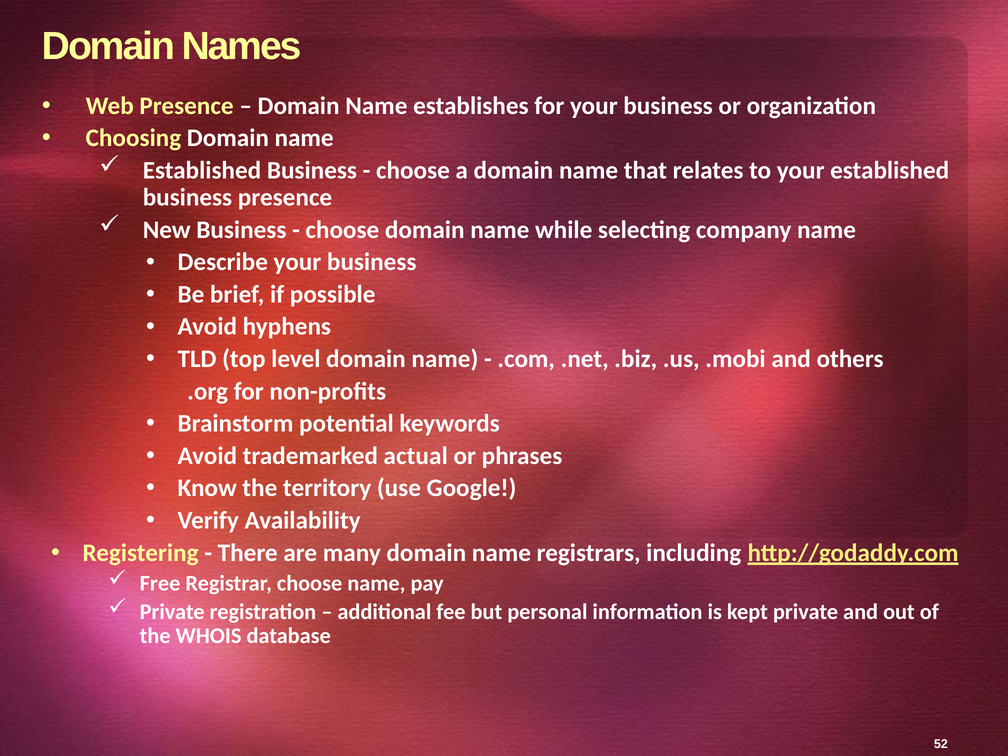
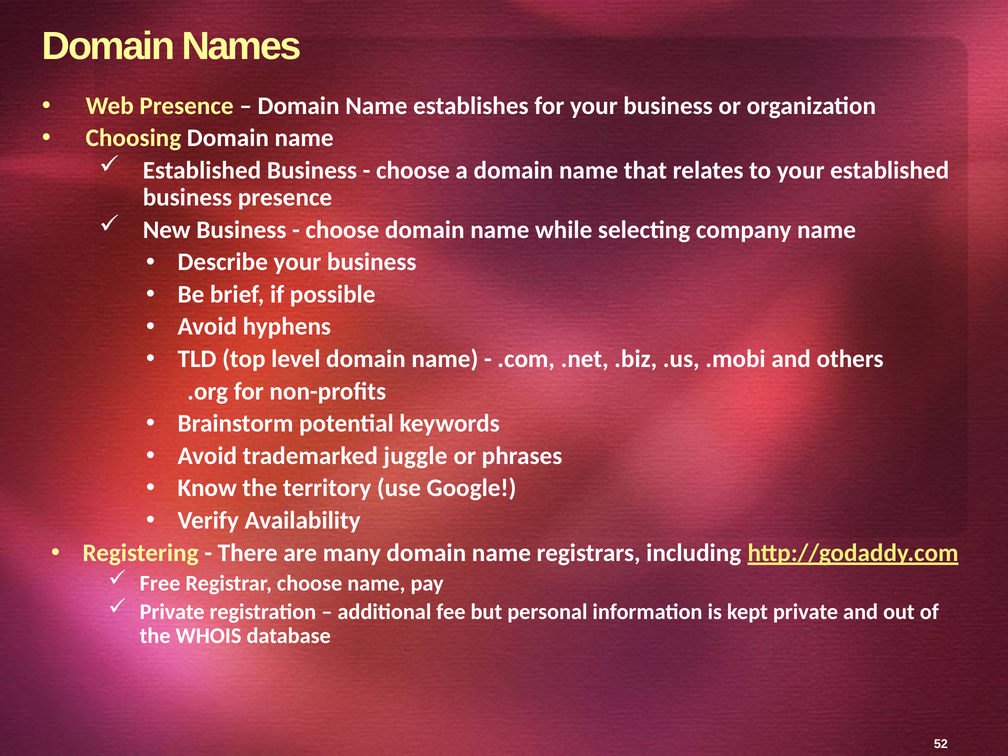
actual: actual -> juggle (416, 456)
